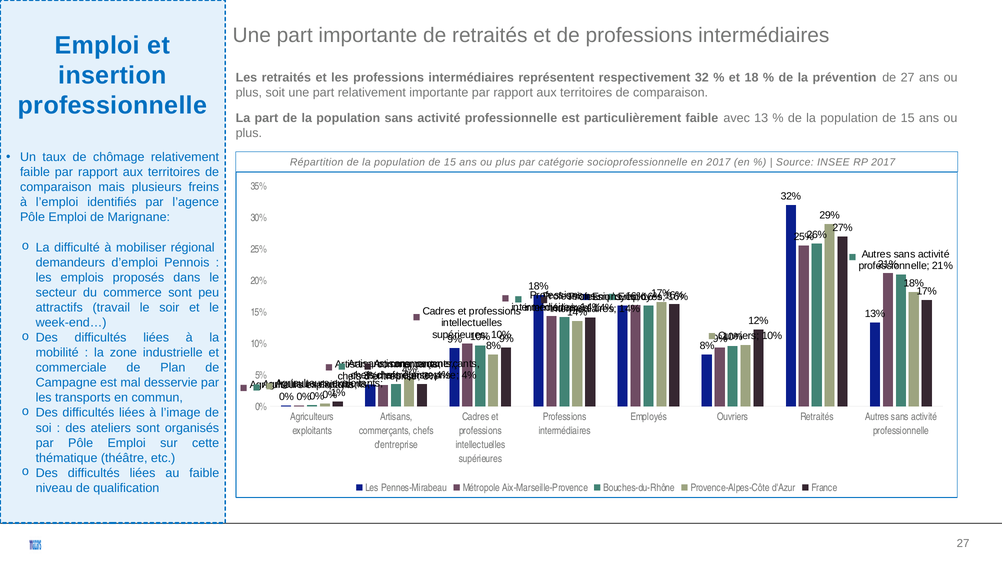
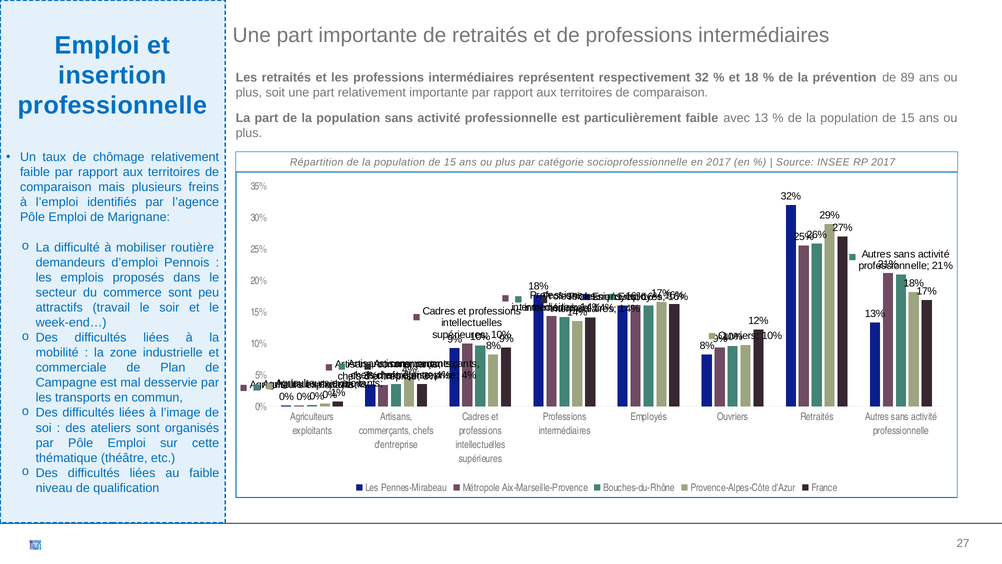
de 27: 27 -> 89 (908, 77)
régional: régional -> routière (192, 247)
